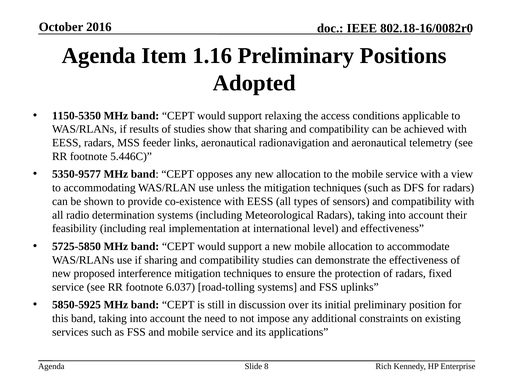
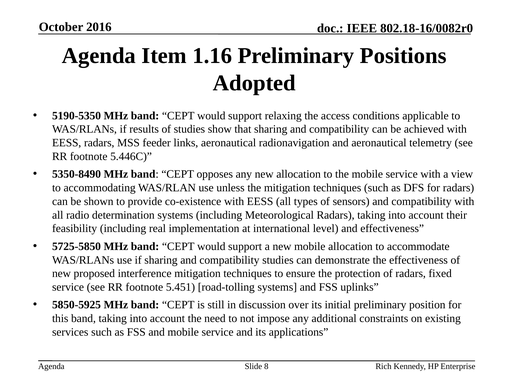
1150-5350: 1150-5350 -> 5190-5350 (77, 116)
5350-9577: 5350-9577 -> 5350-8490 (77, 174)
6.037: 6.037 -> 5.451 (180, 287)
